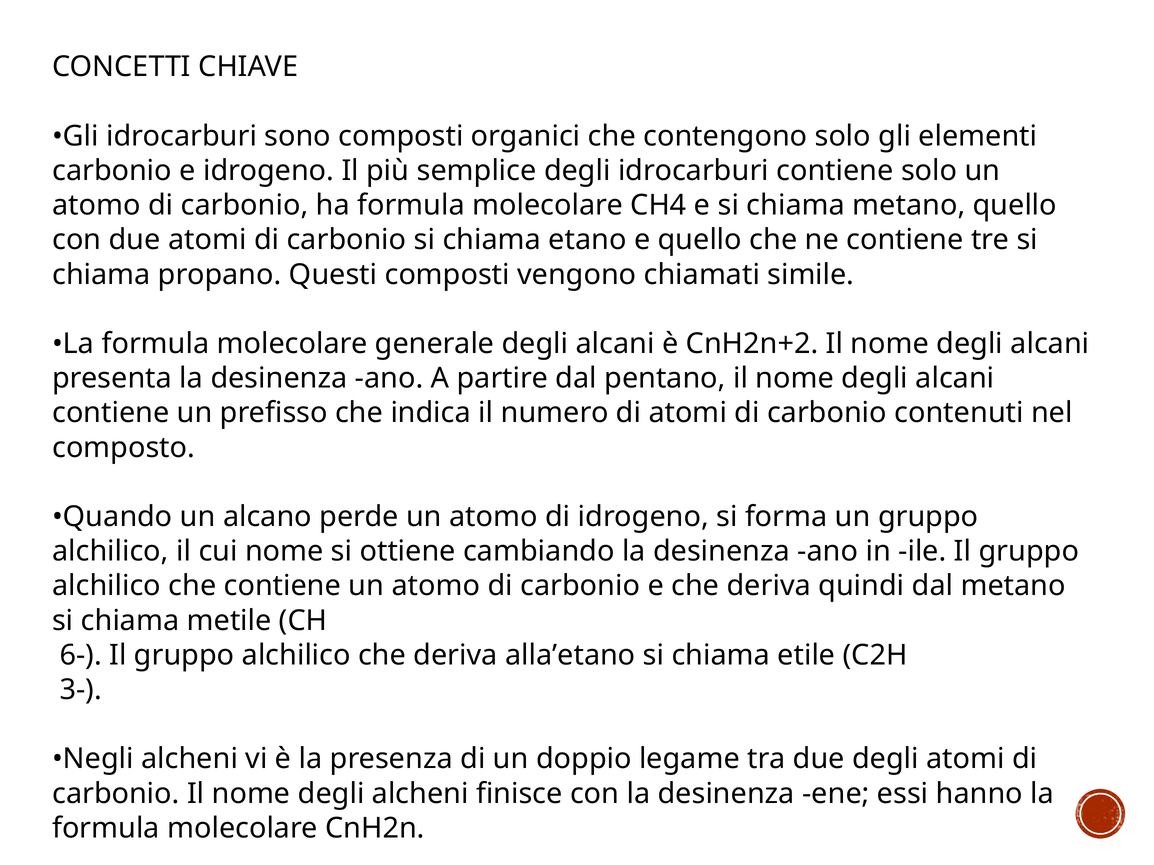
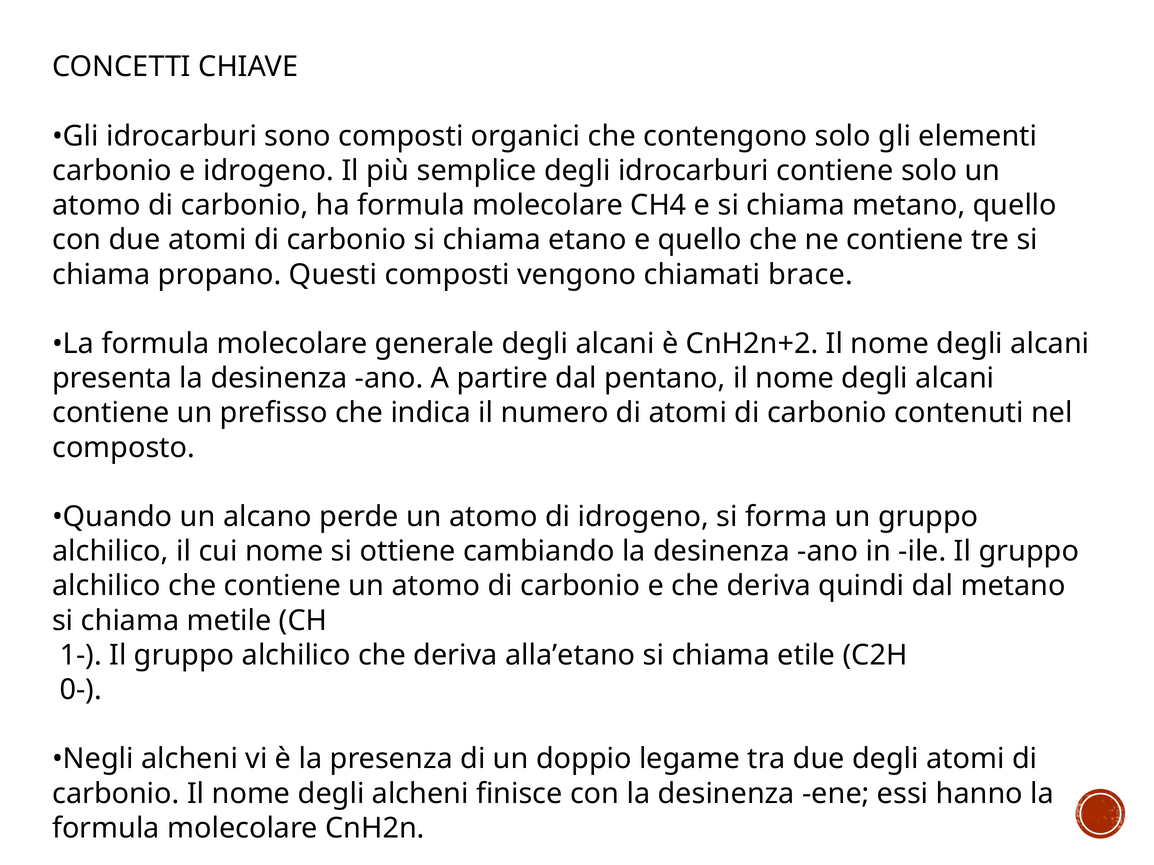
simile: simile -> brace (811, 275)
6-: 6- -> 1- (81, 655)
3-: 3- -> 0- (81, 690)
